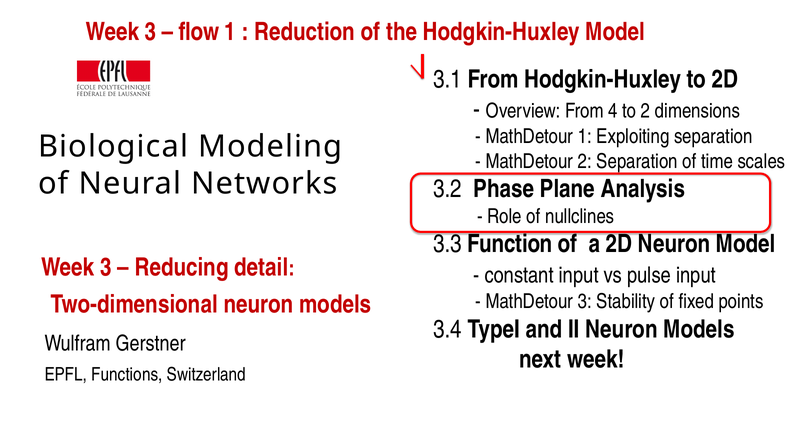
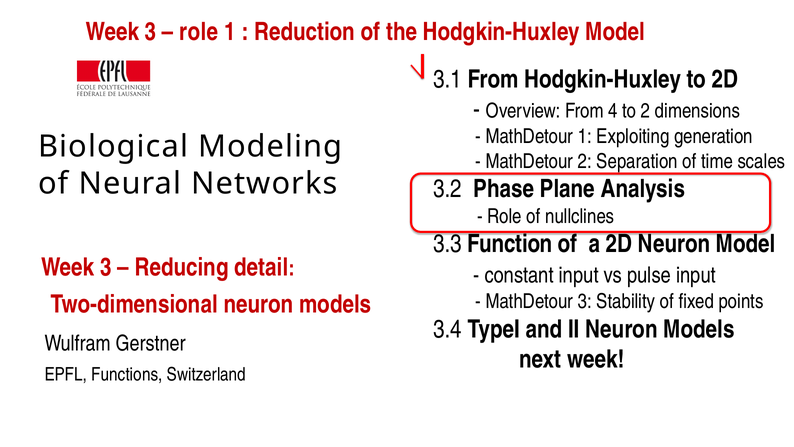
flow: flow -> role (199, 32)
Exploiting separation: separation -> generation (713, 137)
